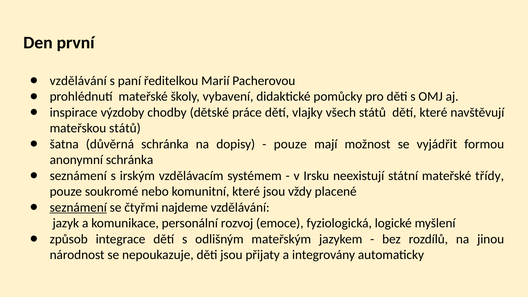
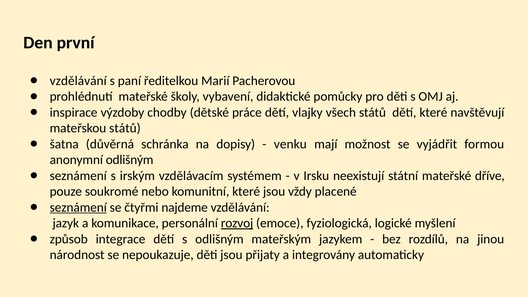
pouze: pouze -> venku (290, 144)
anonymní schránka: schránka -> odlišným (130, 160)
třídy: třídy -> dříve (490, 176)
rozvoj underline: none -> present (237, 223)
